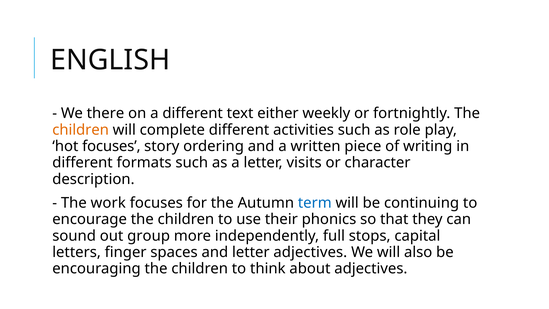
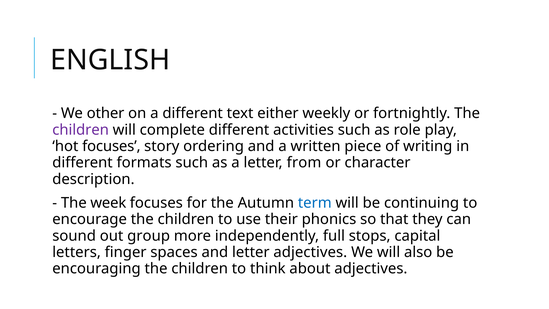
there: there -> other (106, 113)
children colour: orange -> purple (81, 130)
visits: visits -> from (304, 163)
work: work -> week (108, 203)
